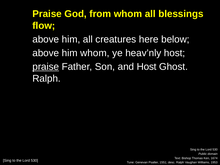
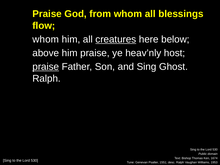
above: above -> whom (46, 39)
creatures underline: none -> present (116, 39)
him whom: whom -> praise (95, 53)
and Host: Host -> Sing (147, 67)
